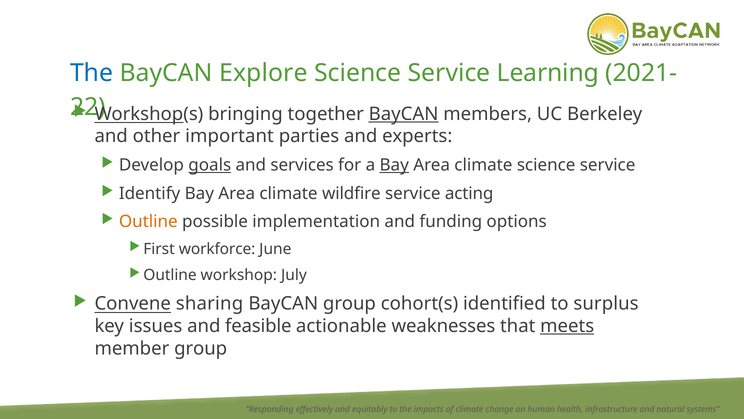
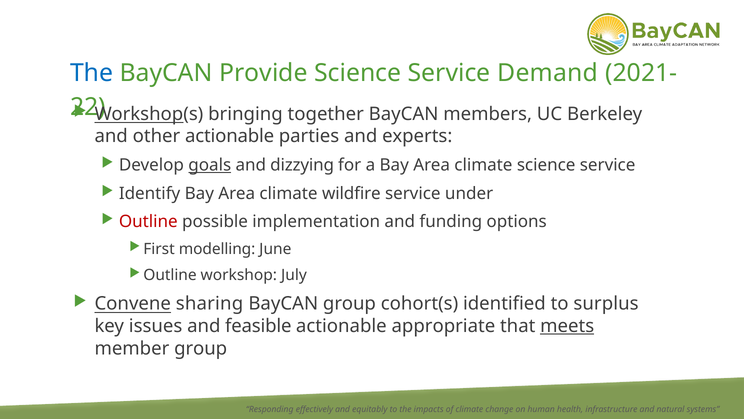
Explore: Explore -> Provide (263, 73)
Learning: Learning -> Demand (548, 73)
BayCAN underline: present -> none (404, 114)
other important: important -> actionable (230, 136)
services: services -> dizzying (302, 165)
Bay underline: present -> none (394, 165)
acting: acting -> under (469, 193)
Outline colour: orange -> red (148, 221)
workforce: workforce -> modelling (217, 249)
weaknesses: weaknesses -> appropriate (443, 326)
